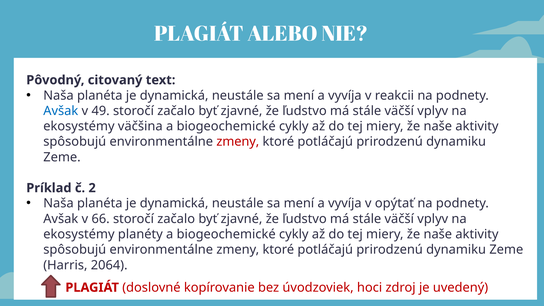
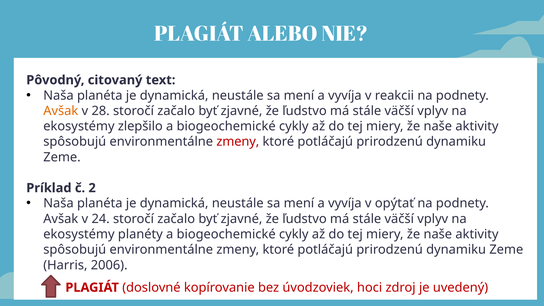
Avšak colour: blue -> orange (61, 111)
49: 49 -> 28 (101, 111)
väčšina: väčšina -> zlepšilo (140, 126)
66: 66 -> 24 (101, 219)
2064: 2064 -> 2006 (109, 265)
